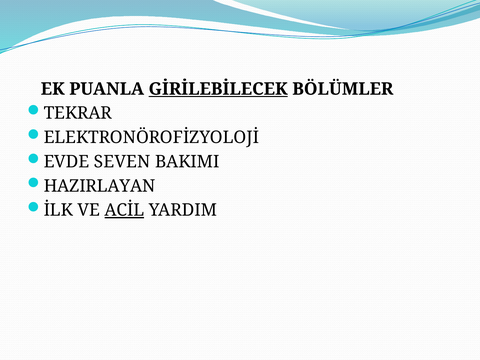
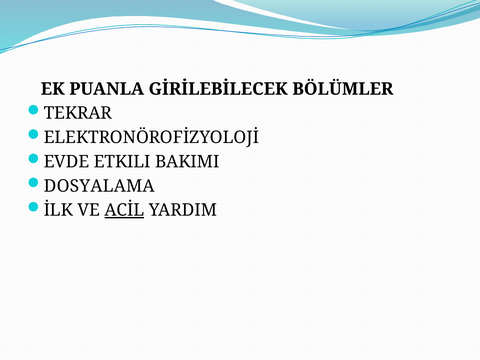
GİRİLEBİLECEK underline: present -> none (218, 89)
SEVEN: SEVEN -> ETKILI (122, 162)
HAZIRLAYAN: HAZIRLAYAN -> DOSYALAMA (99, 186)
